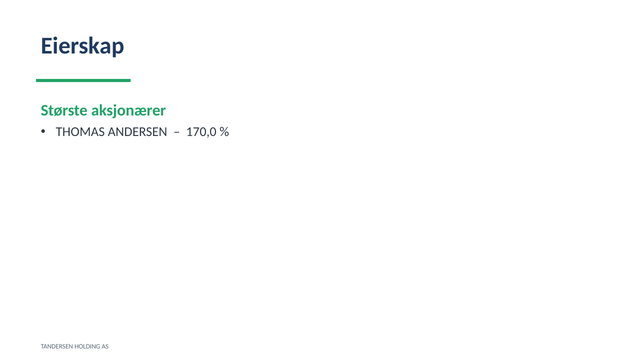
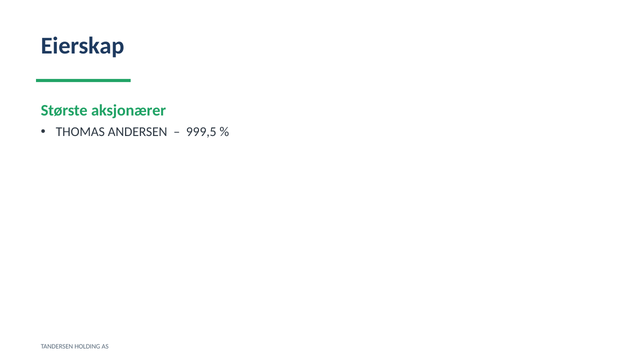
170,0: 170,0 -> 999,5 (201, 132)
